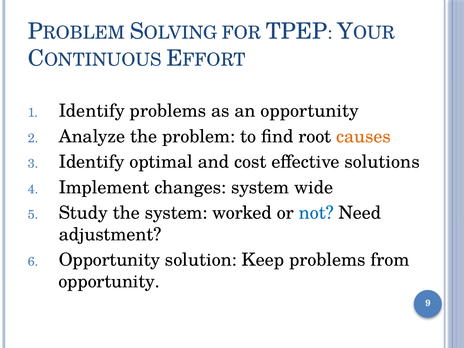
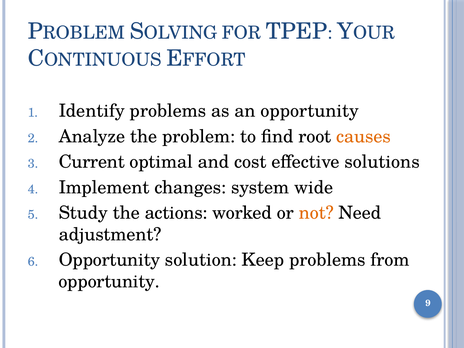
Identify: Identify -> Current (92, 162)
the system: system -> actions (176, 213)
not colour: blue -> orange (316, 213)
